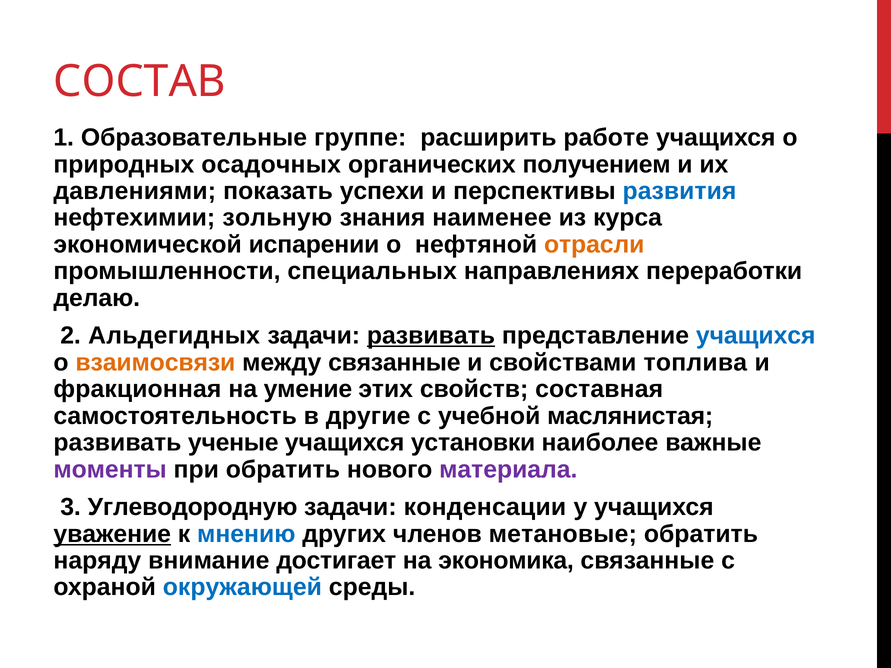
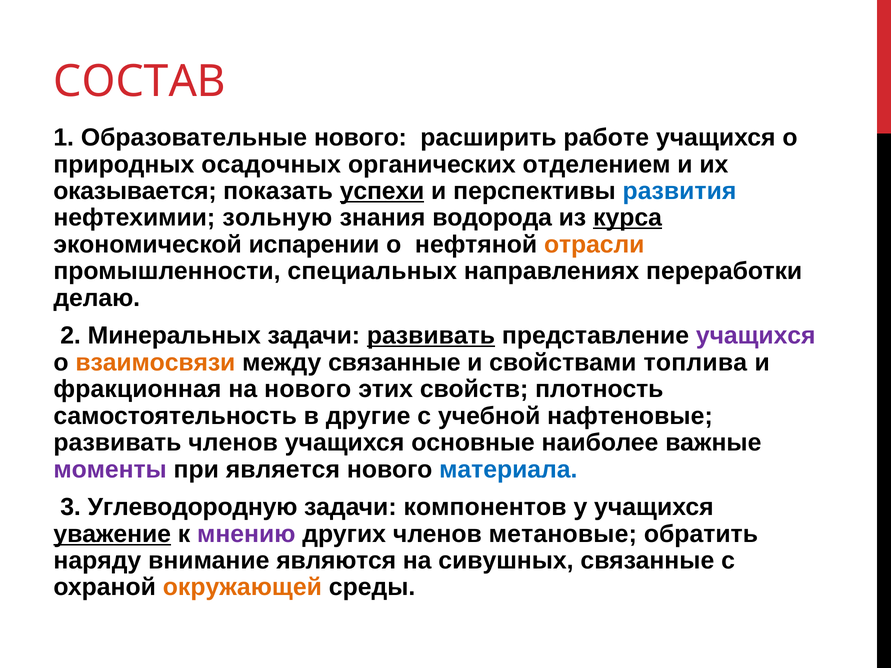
Образовательные группе: группе -> нового (360, 138)
получением: получением -> отделением (597, 164)
давлениями: давлениями -> оказывается (135, 191)
успехи underline: none -> present (382, 191)
наименее: наименее -> водорода (492, 218)
курса underline: none -> present (628, 218)
Альдегидных: Альдегидных -> Минеральных (174, 336)
учащихся colour: blue -> purple (756, 336)
на умение: умение -> нового (308, 389)
составная: составная -> плотность (599, 389)
маслянистая: маслянистая -> нафтеновые (630, 416)
развивать ученые: ученые -> членов (233, 443)
установки: установки -> основные (473, 443)
при обратить: обратить -> является (283, 470)
материала colour: purple -> blue (508, 470)
конденсации: конденсации -> компонентов (485, 507)
мнению colour: blue -> purple (246, 534)
достигает: достигает -> являются (336, 561)
экономика: экономика -> сивушных (506, 561)
окружающей colour: blue -> orange (242, 588)
